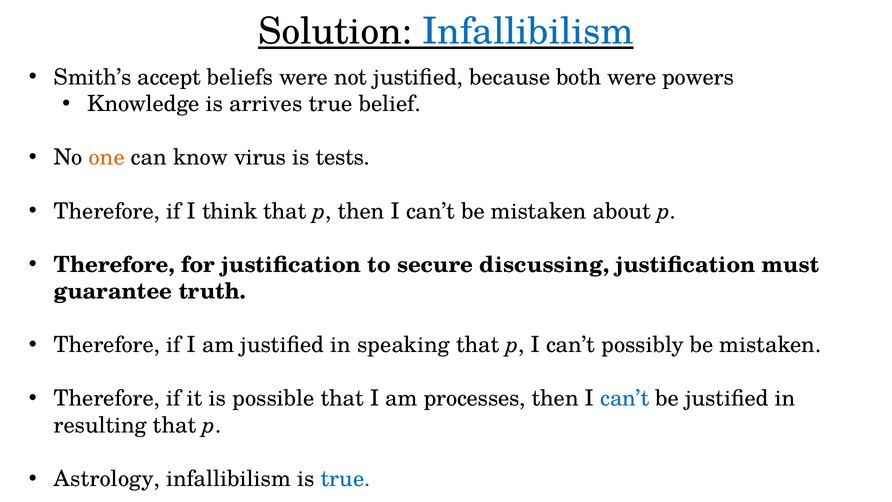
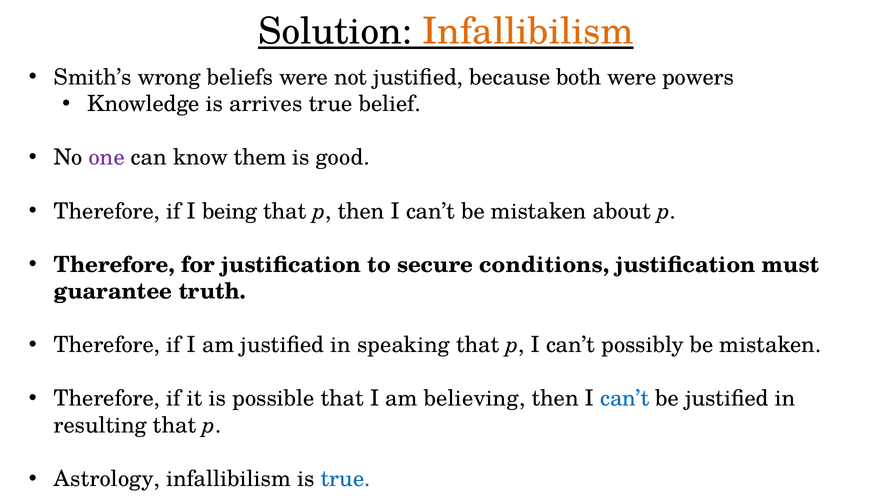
Infallibilism colour: blue -> orange (528, 32)
accept: accept -> wrong (169, 77)
one colour: orange -> purple (107, 158)
virus: virus -> them (260, 158)
tests: tests -> good (343, 158)
think: think -> being (230, 211)
discussing: discussing -> conditions (544, 265)
processes: processes -> believing (474, 398)
